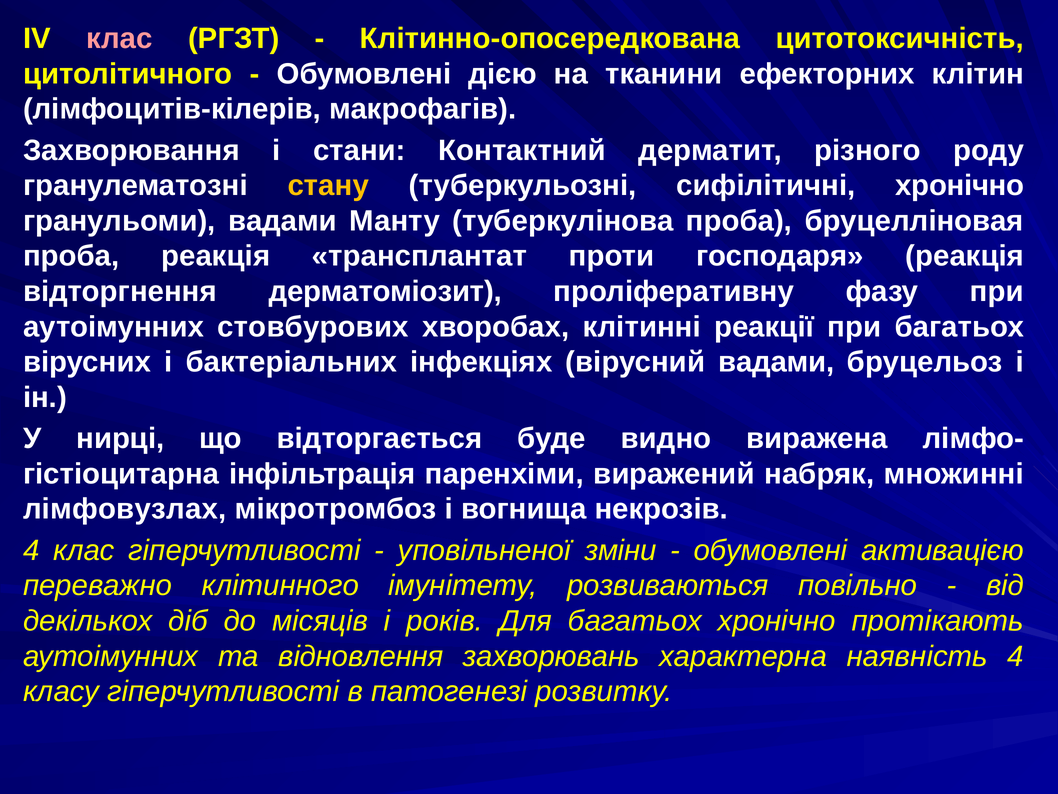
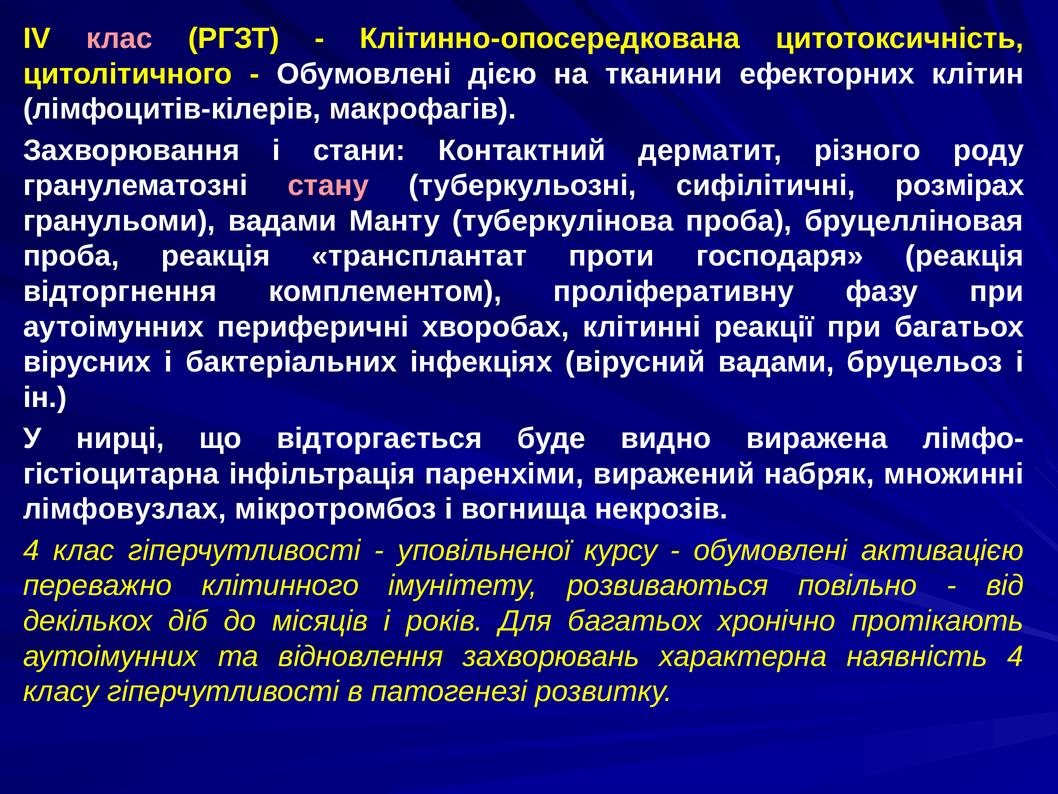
стану colour: yellow -> pink (328, 185)
сифілітичні хронічно: хронічно -> розмірах (960, 185)
дерматоміозит: дерматоміозит -> комплементом (385, 291)
стовбурових: стовбурових -> периферичні (313, 327)
зміни: зміни -> курсу (621, 550)
